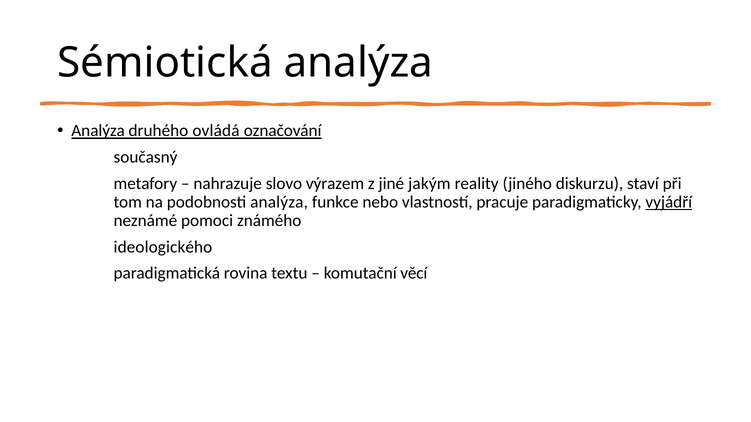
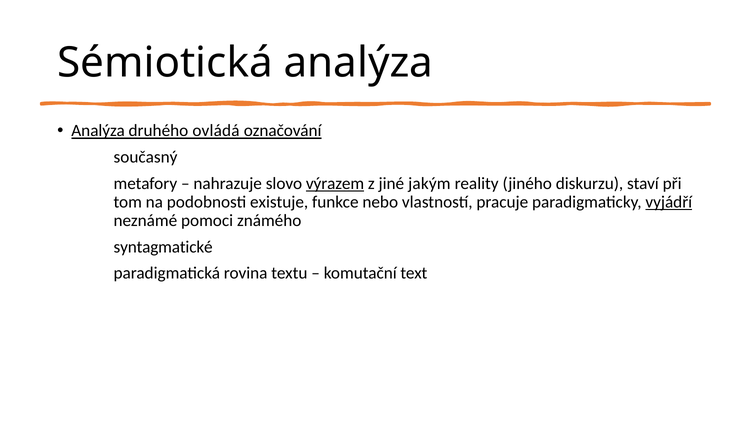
výrazem underline: none -> present (335, 184)
podobnosti analýza: analýza -> existuje (279, 202)
ideologického: ideologického -> syntagmatické (163, 247)
věcí: věcí -> text (414, 274)
